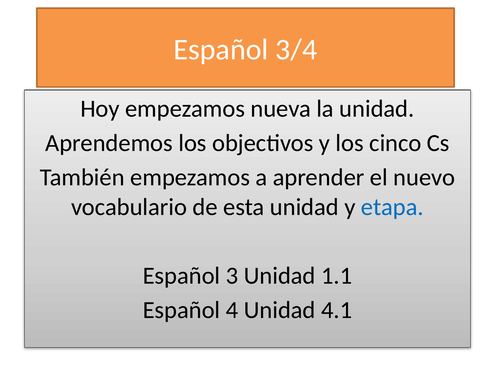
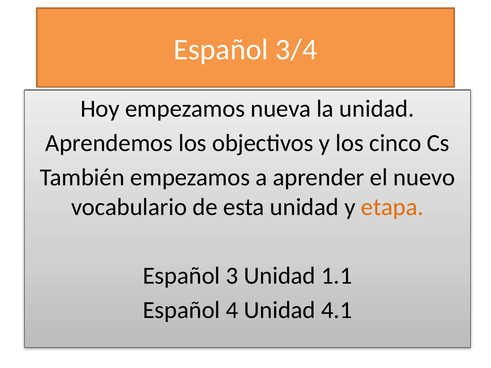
etapa colour: blue -> orange (392, 207)
